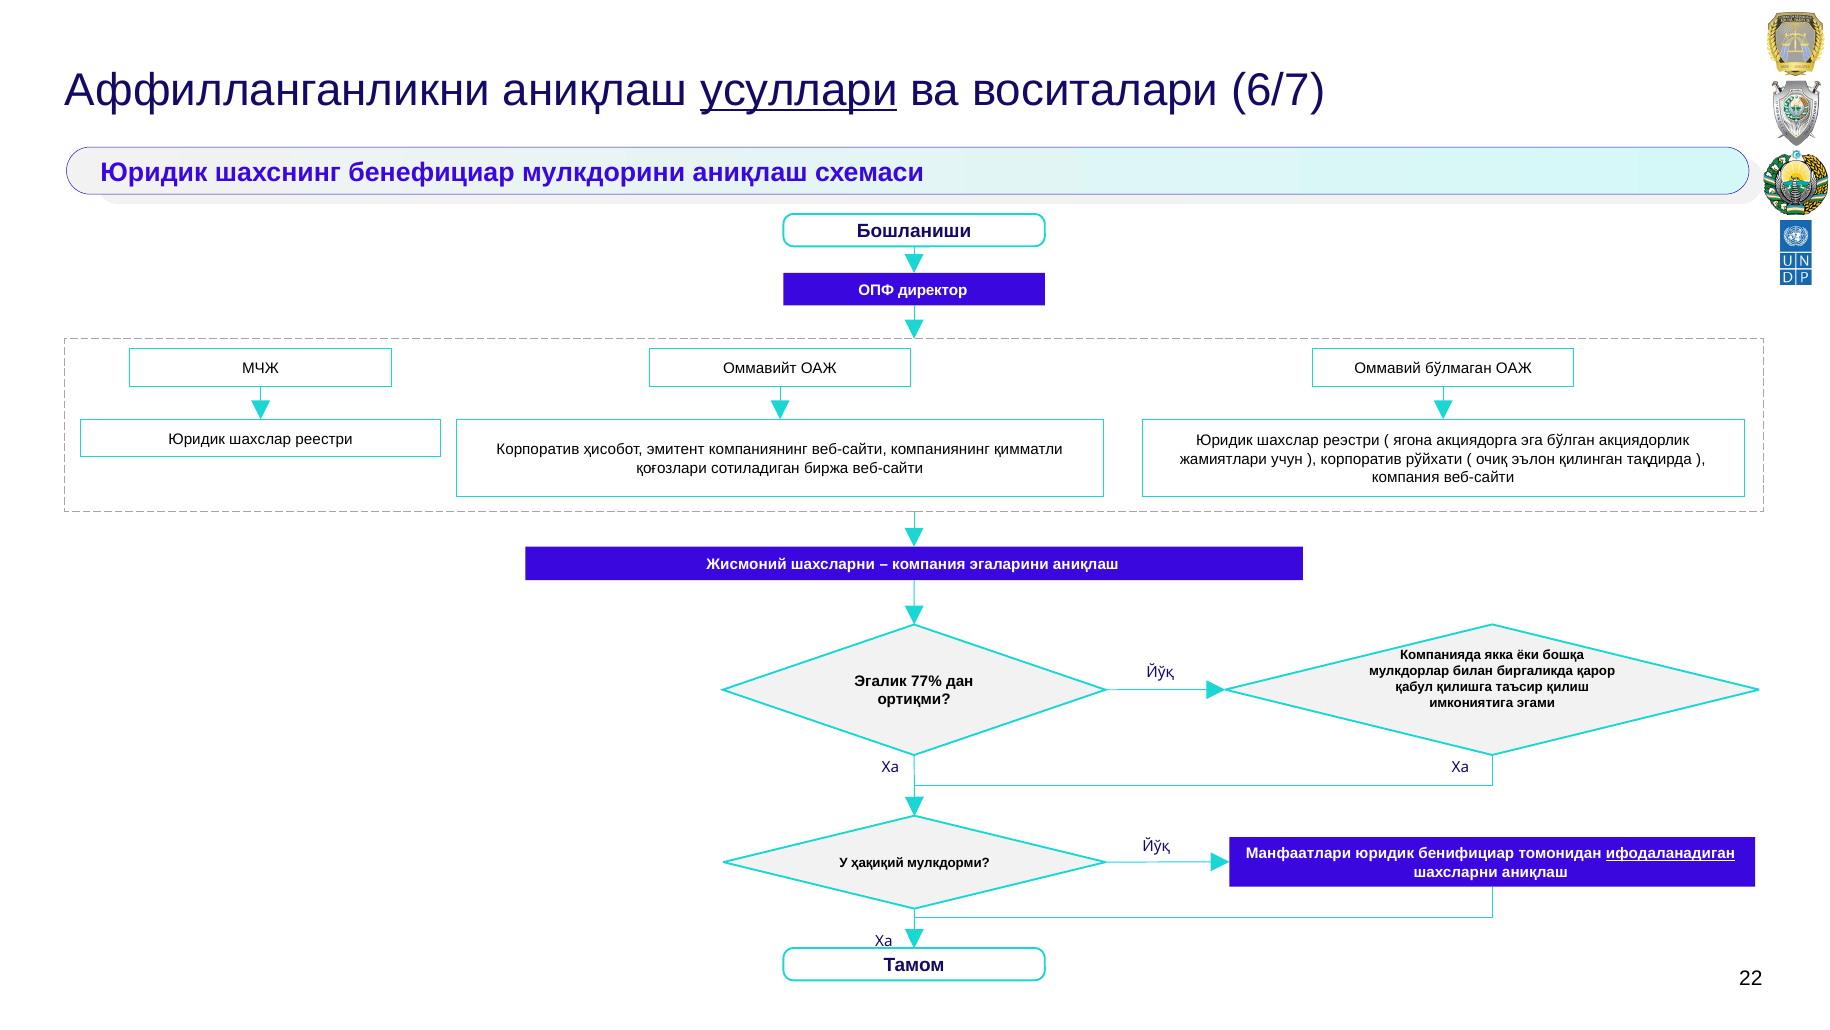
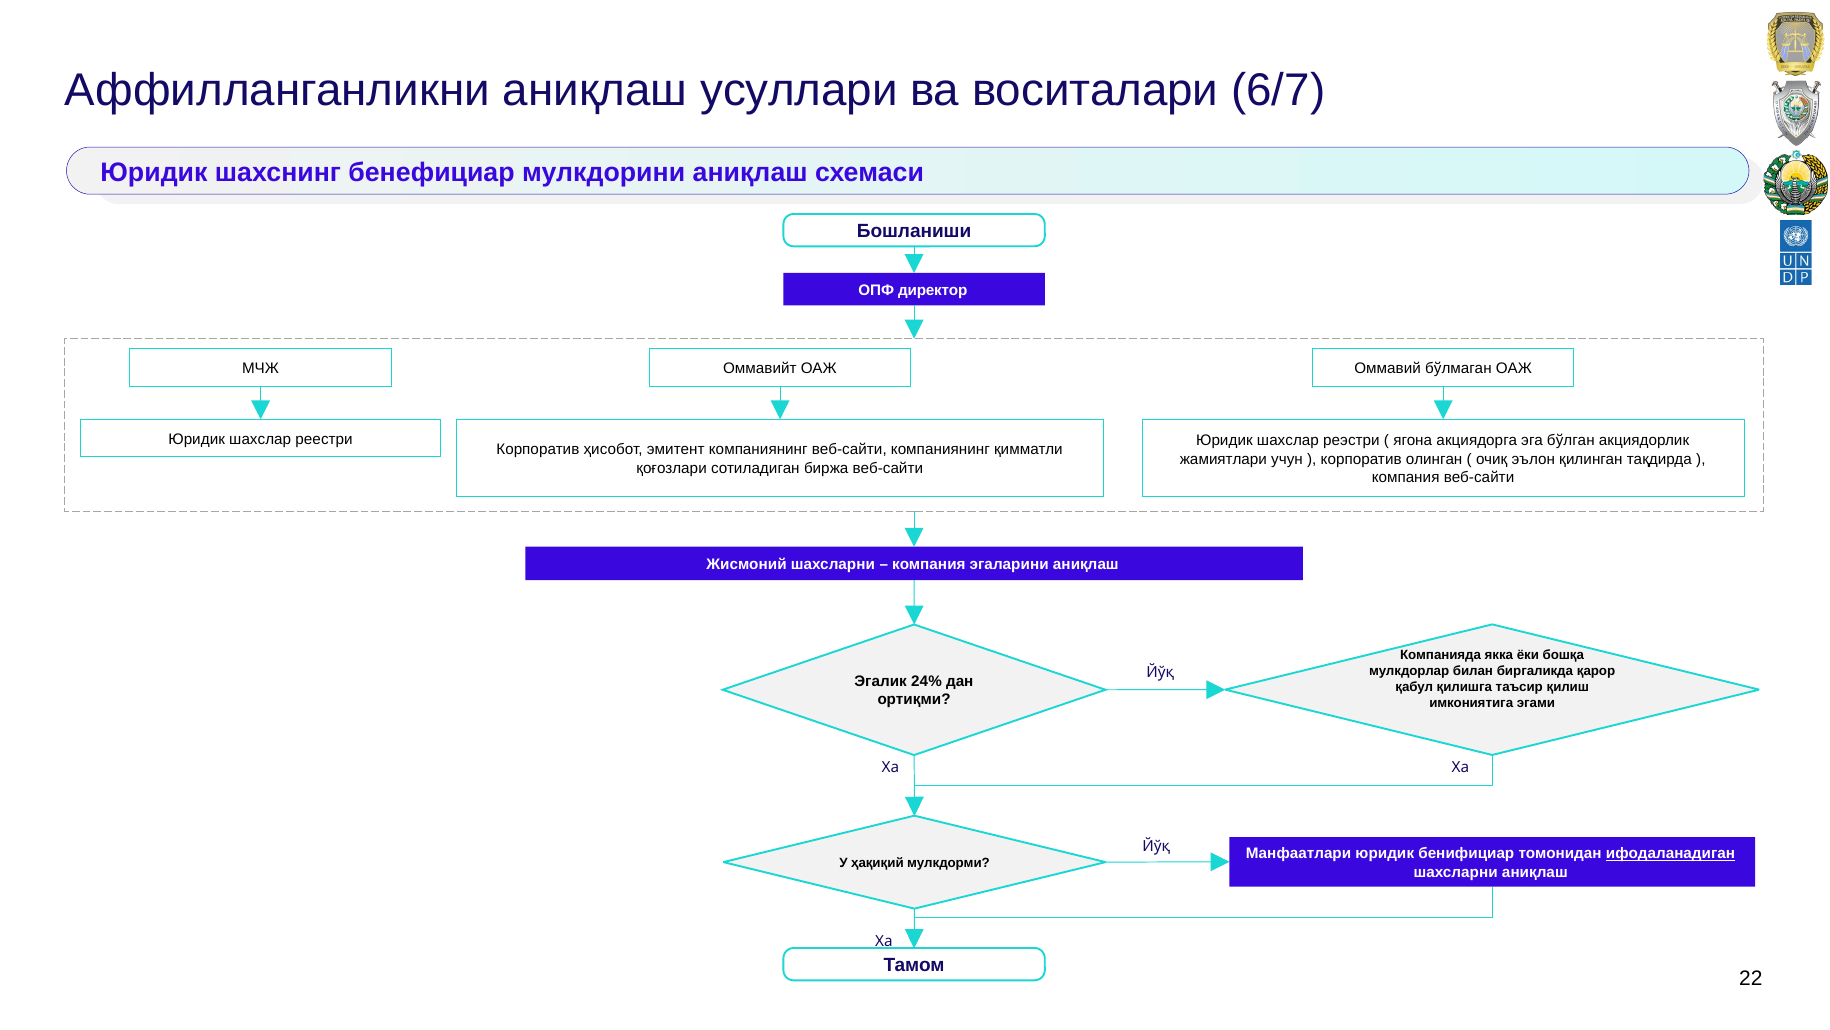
усуллари underline: present -> none (799, 90)
рўйхати: рўйхати -> олинган (1434, 459)
77%: 77% -> 24% (926, 681)
